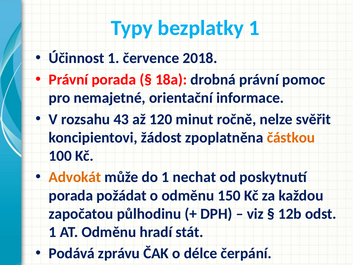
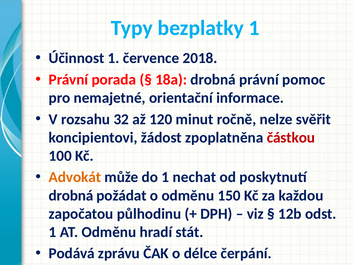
43: 43 -> 32 (121, 119)
částkou colour: orange -> red (291, 137)
porada: porada -> drobná (71, 195)
